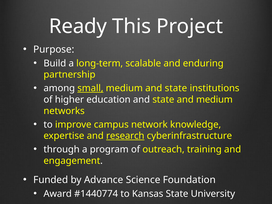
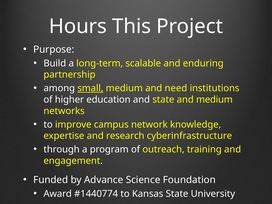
Ready: Ready -> Hours (78, 26)
medium and state: state -> need (176, 88)
research underline: present -> none (125, 136)
